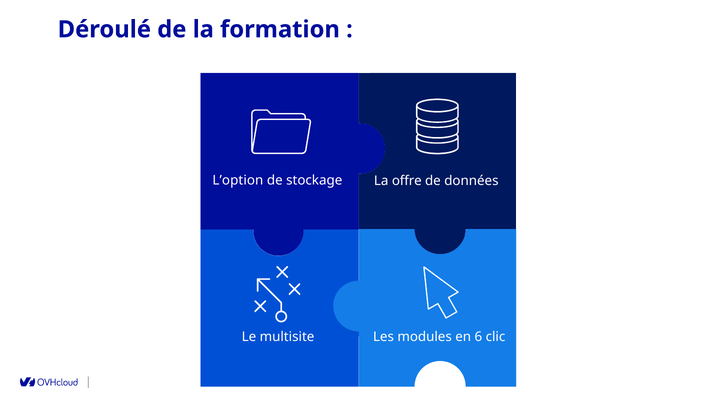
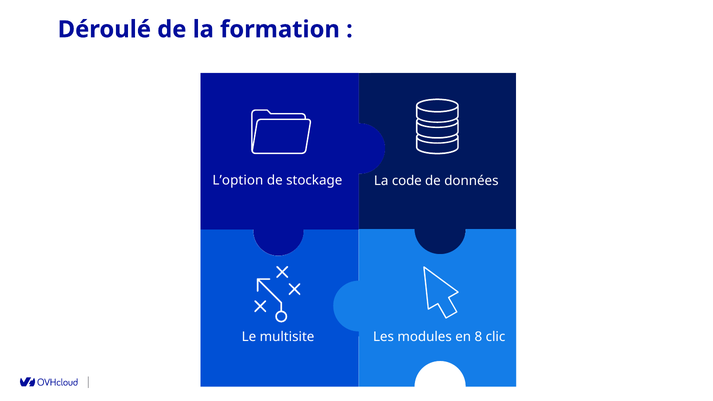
offre: offre -> code (407, 181)
6: 6 -> 8 (478, 337)
